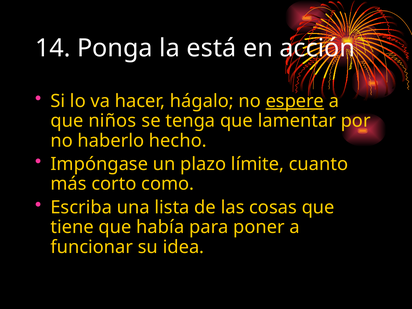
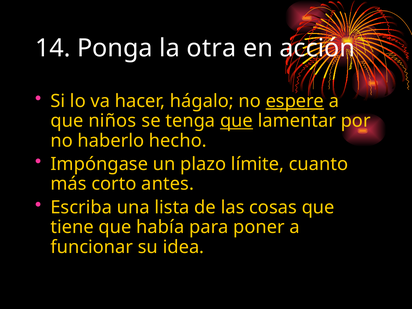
está: está -> otra (211, 48)
que underline: none -> present (237, 121)
como: como -> antes (168, 184)
